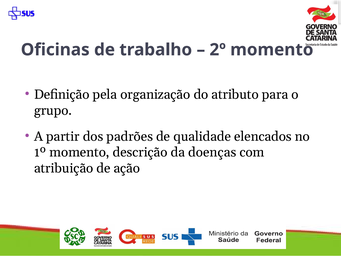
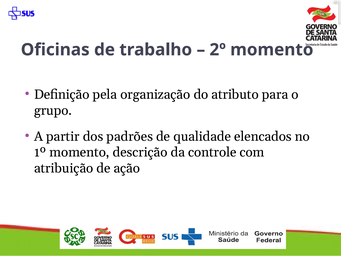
doenças: doenças -> controle (212, 152)
